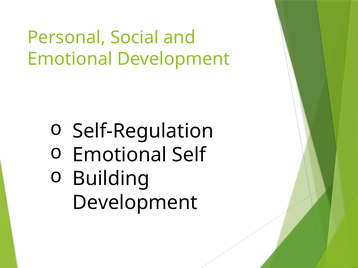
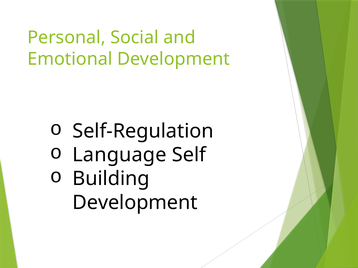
Emotional: Emotional -> Language (120, 155)
